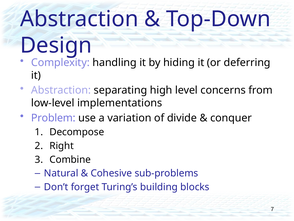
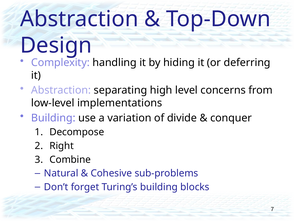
Problem: Problem -> Building (53, 118)
